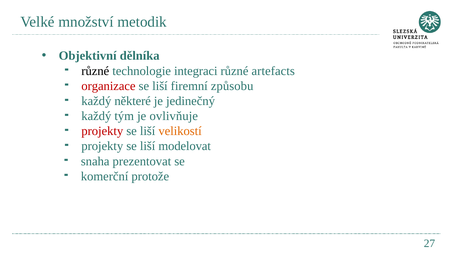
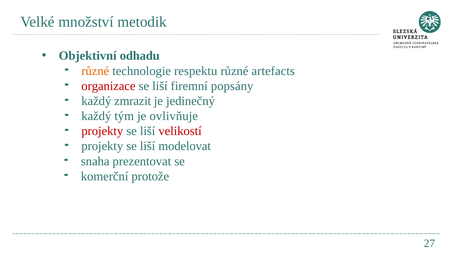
dělníka: dělníka -> odhadu (140, 56)
různé colour: black -> orange (95, 71)
integraci: integraci -> respektu (196, 71)
způsobu: způsobu -> popsány (232, 86)
některé: některé -> zmrazit (133, 101)
velikostí colour: orange -> red (180, 131)
